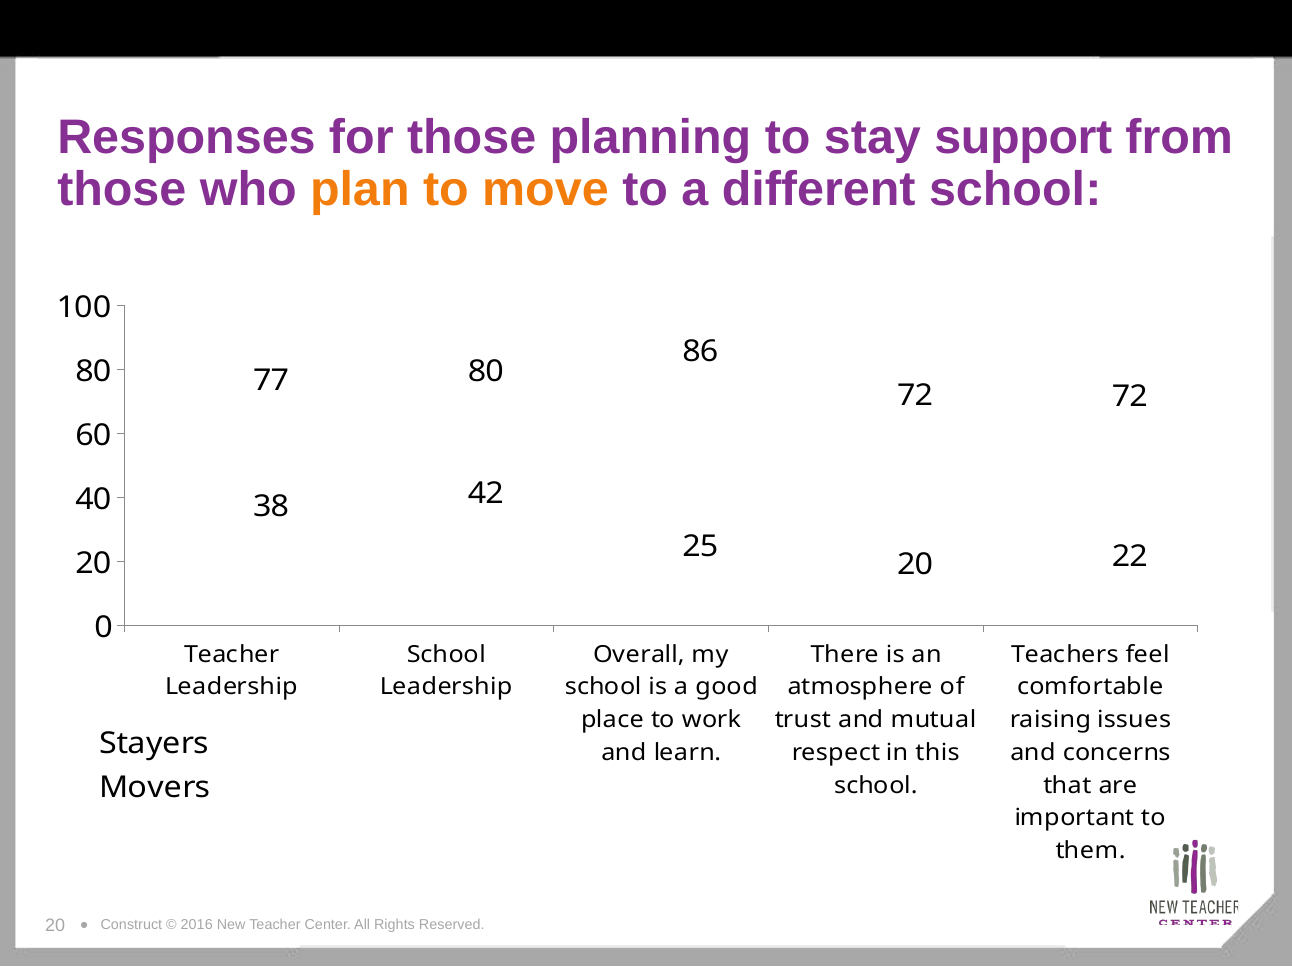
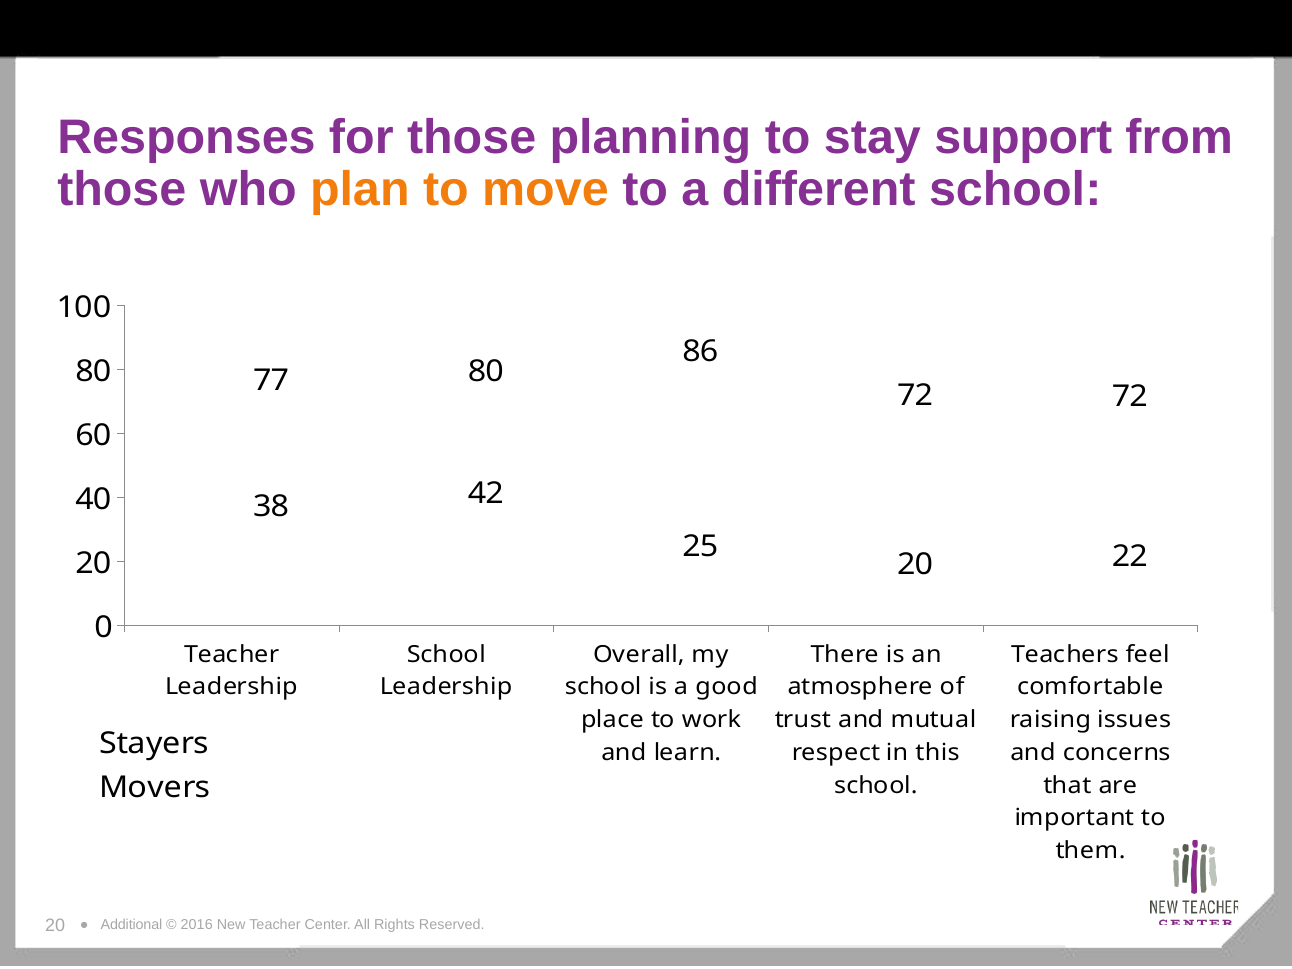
Construct: Construct -> Additional (131, 925)
